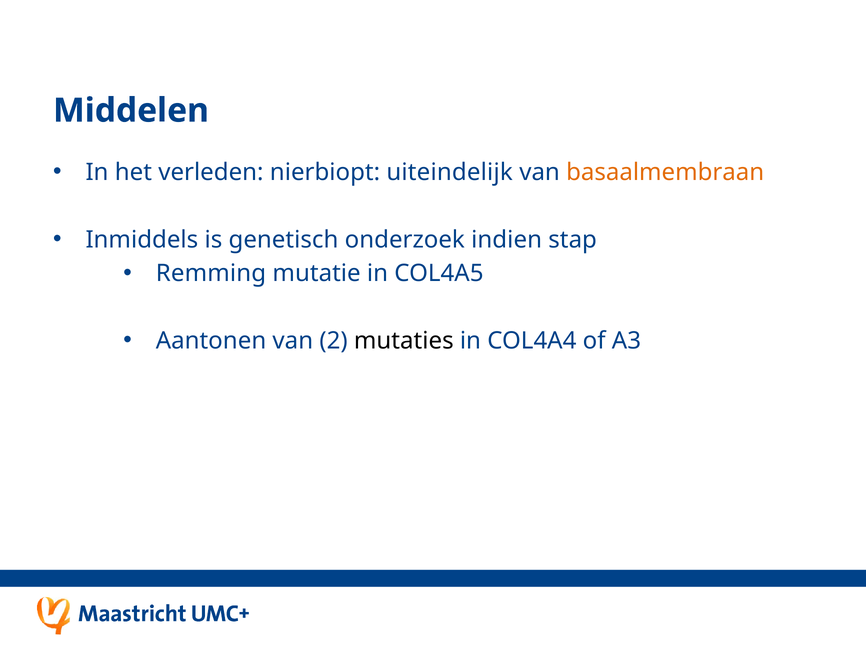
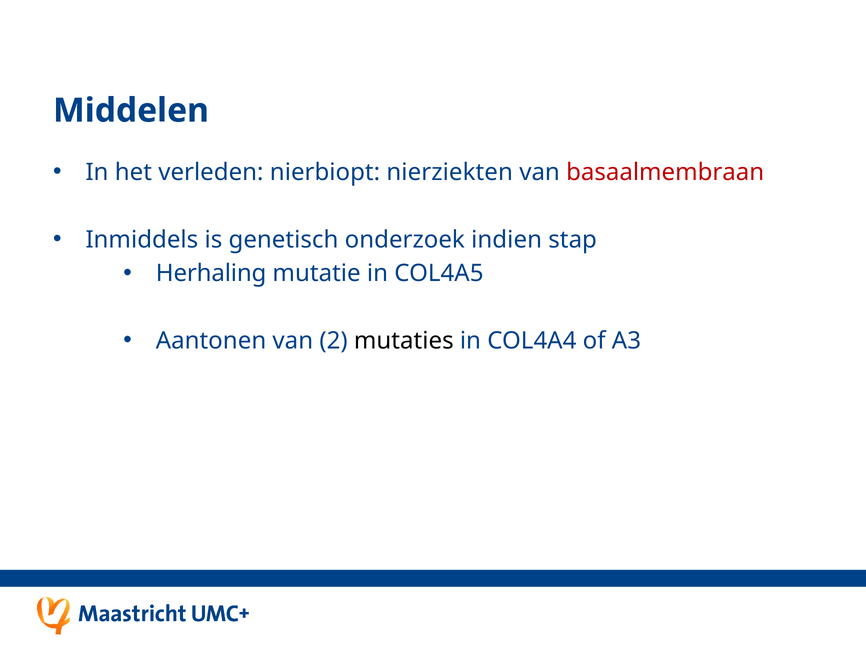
uiteindelijk: uiteindelijk -> nierziekten (450, 172)
basaalmembraan colour: orange -> red (665, 172)
Remming: Remming -> Herhaling (211, 274)
